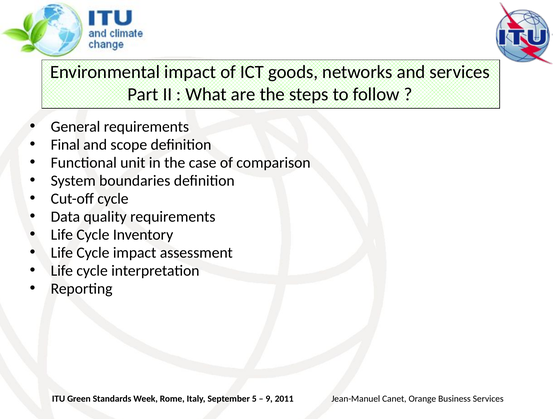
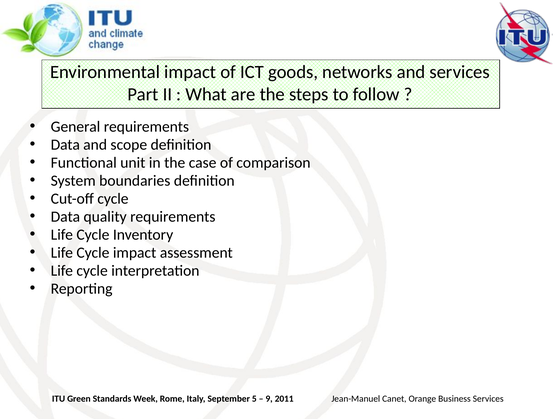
Final: Final -> Data (65, 145)
